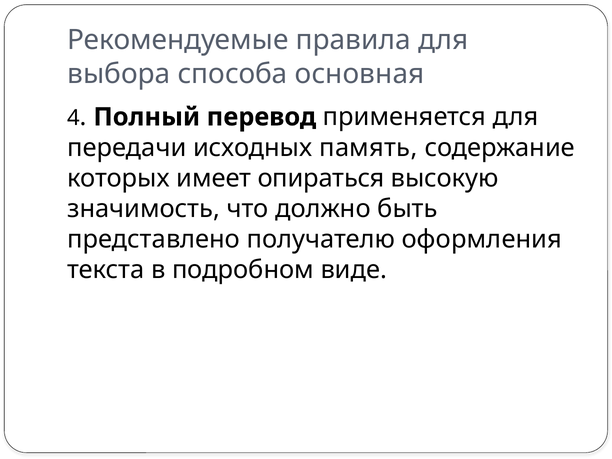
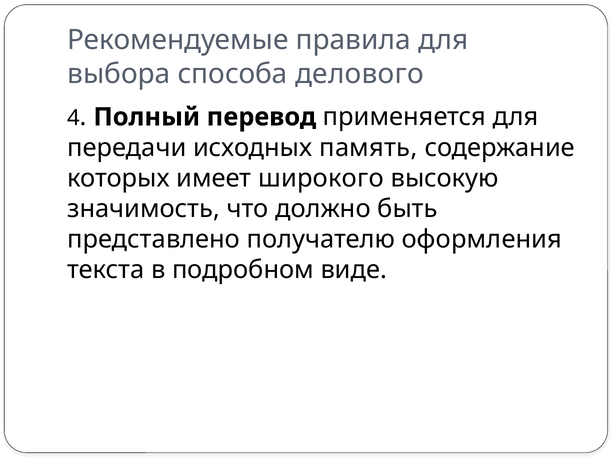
основная: основная -> делового (360, 74)
опираться: опираться -> широкого (321, 178)
